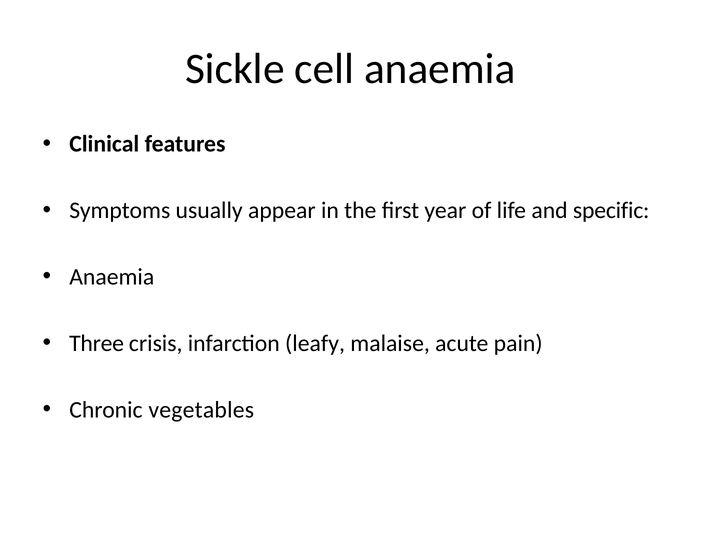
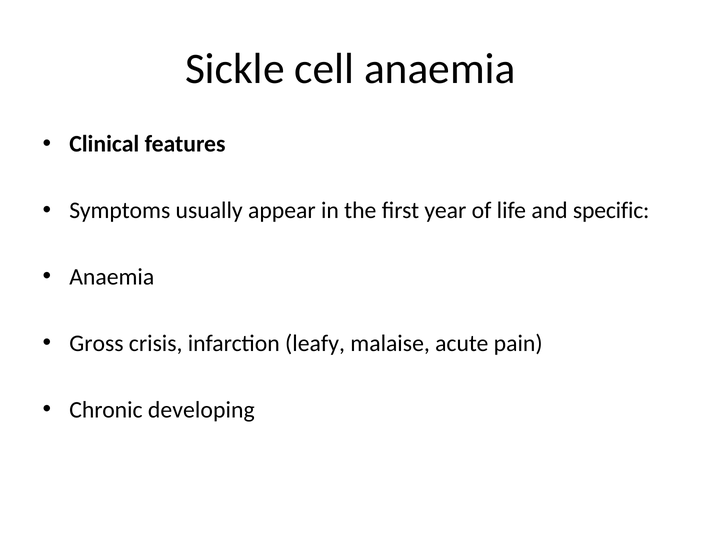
Three: Three -> Gross (96, 343)
vegetables: vegetables -> developing (201, 409)
